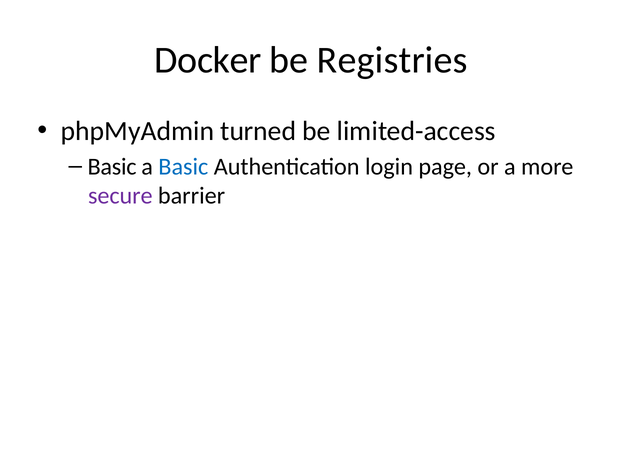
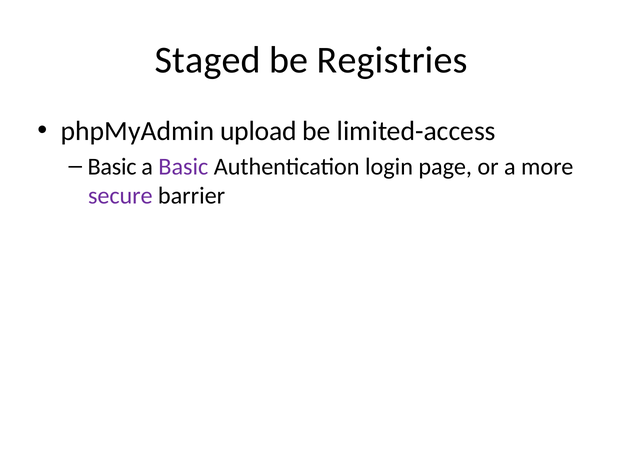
Docker: Docker -> Staged (208, 60)
turned: turned -> upload (258, 131)
Basic colour: blue -> purple (183, 166)
